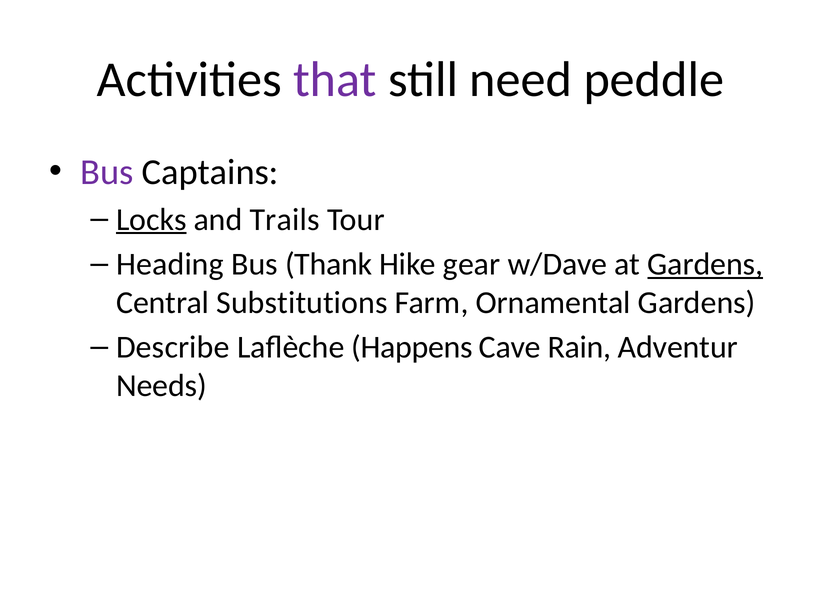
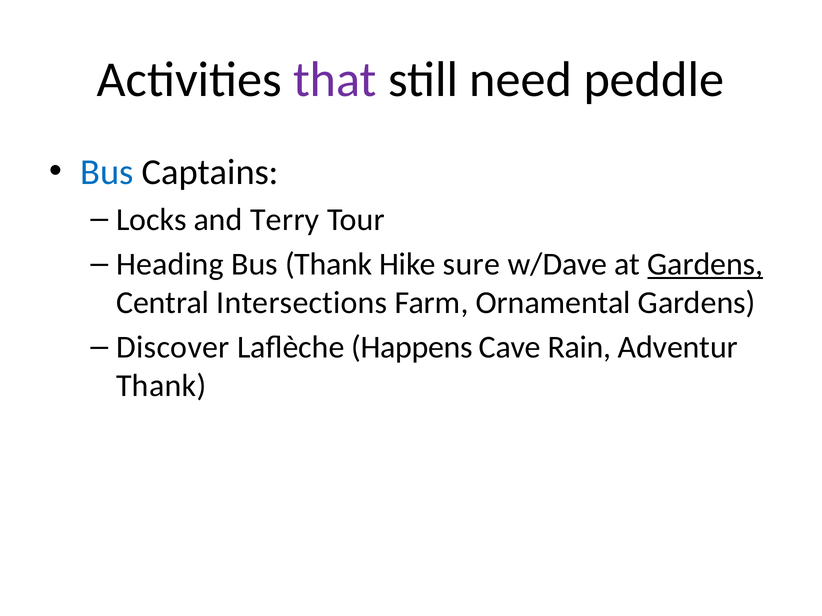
Bus colour: purple -> blue (107, 172)
Locks underline: present -> none (151, 220)
Trails: Trails -> Terry (285, 220)
gear: gear -> sure (472, 264)
Substitutions: Substitutions -> Intersections (302, 303)
Describe: Describe -> Discover (173, 348)
Needs: Needs -> Thank (161, 386)
